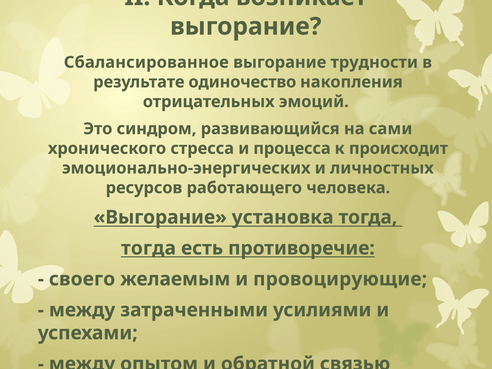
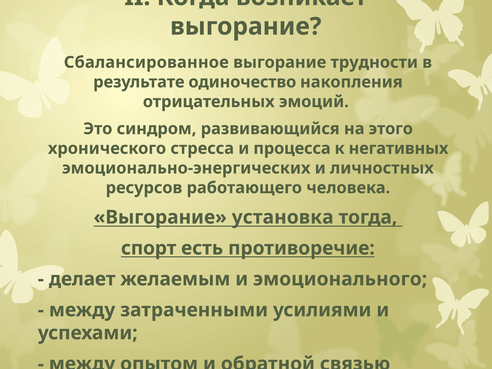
сами: сами -> этого (391, 129)
происходит: происходит -> негативных (398, 148)
тогда: тогда -> спорт (149, 248)
своего: своего -> делает (82, 279)
провоцирующие: провоцирующие -> эмоционального (340, 279)
